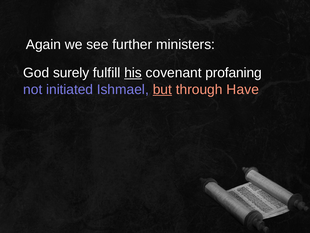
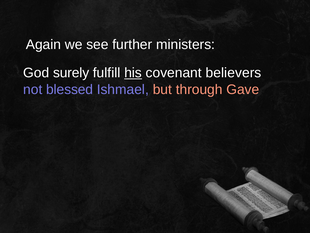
profaning: profaning -> believers (233, 73)
initiated: initiated -> blessed (70, 89)
but underline: present -> none (162, 89)
Have: Have -> Gave (243, 89)
